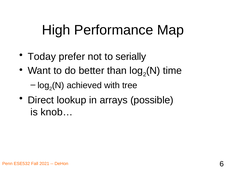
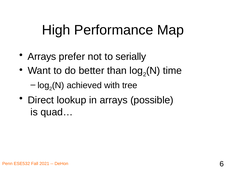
Today: Today -> Arrays (42, 57)
knob…: knob… -> quad… (57, 112)
